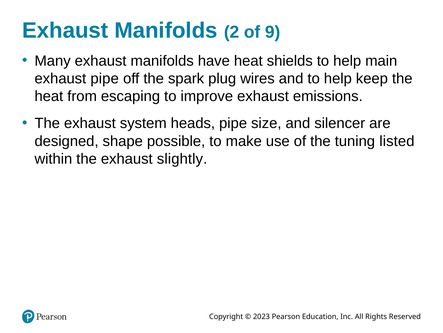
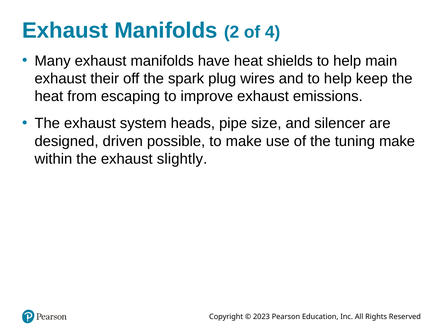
9: 9 -> 4 (273, 32)
exhaust pipe: pipe -> their (105, 78)
shape: shape -> driven (123, 141)
tuning listed: listed -> make (397, 141)
